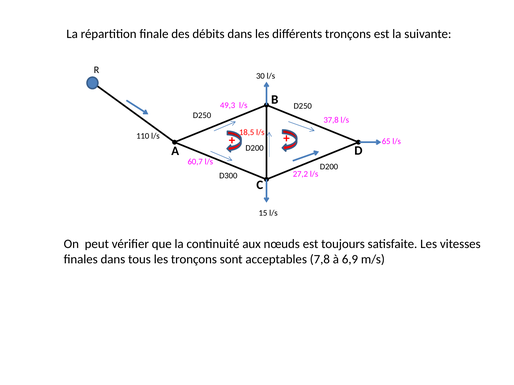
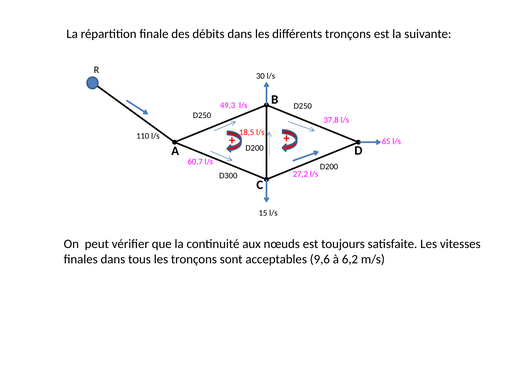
7,8: 7,8 -> 9,6 (320, 260)
6,9: 6,9 -> 6,2 (350, 260)
